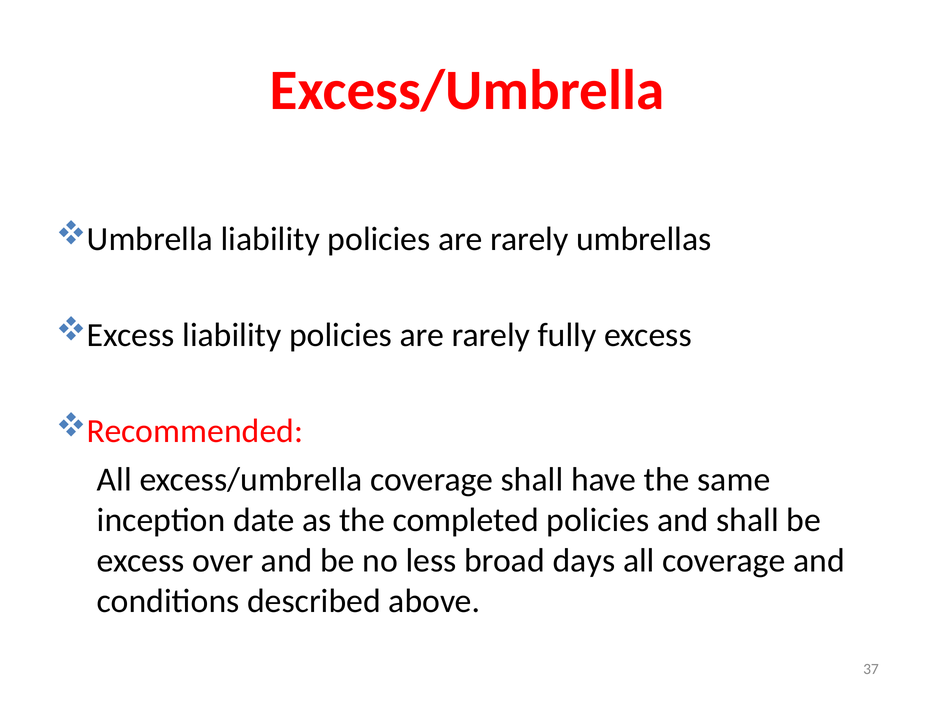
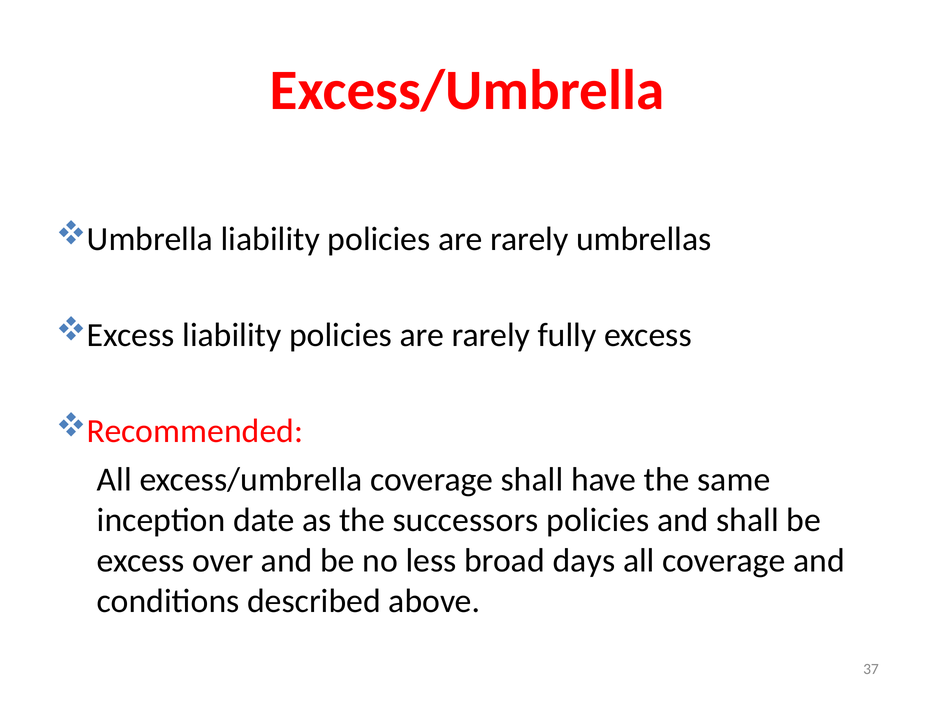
completed: completed -> successors (466, 520)
